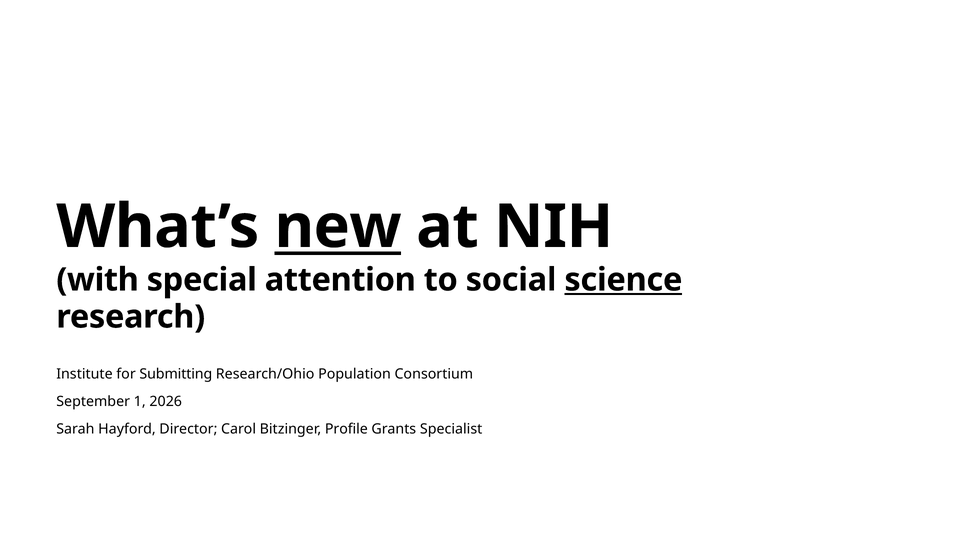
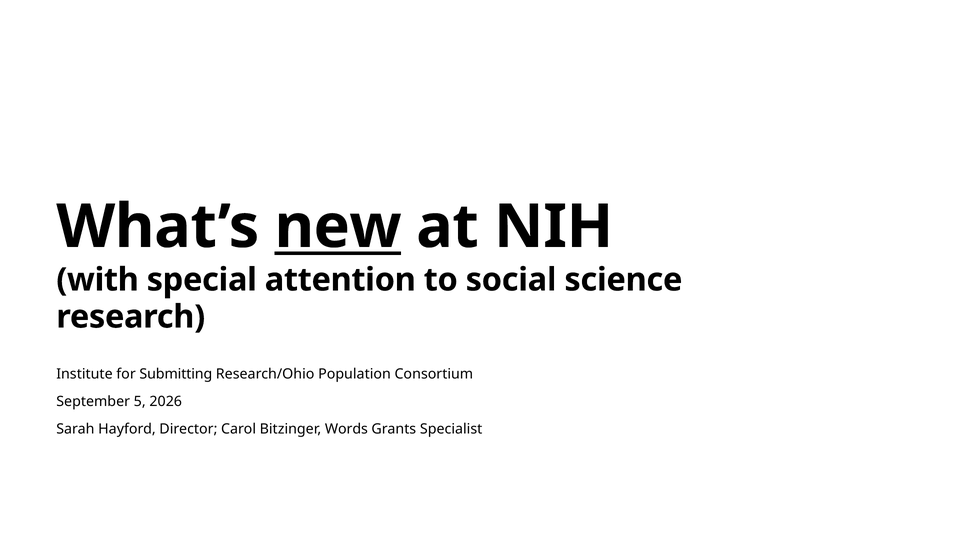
science underline: present -> none (623, 280)
1: 1 -> 5 (140, 402)
Profile: Profile -> Words (346, 429)
